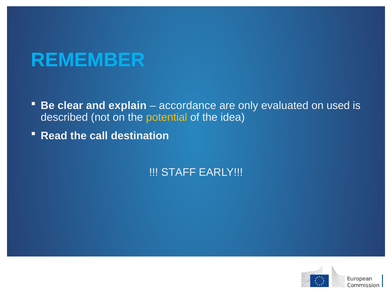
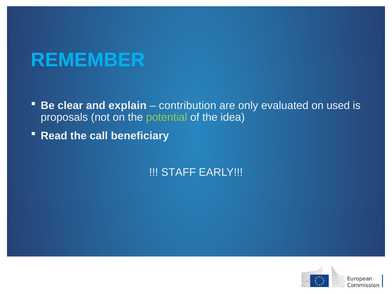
accordance: accordance -> contribution (188, 106)
described: described -> proposals (64, 117)
potential colour: yellow -> light green (167, 117)
destination: destination -> beneficiary (140, 136)
